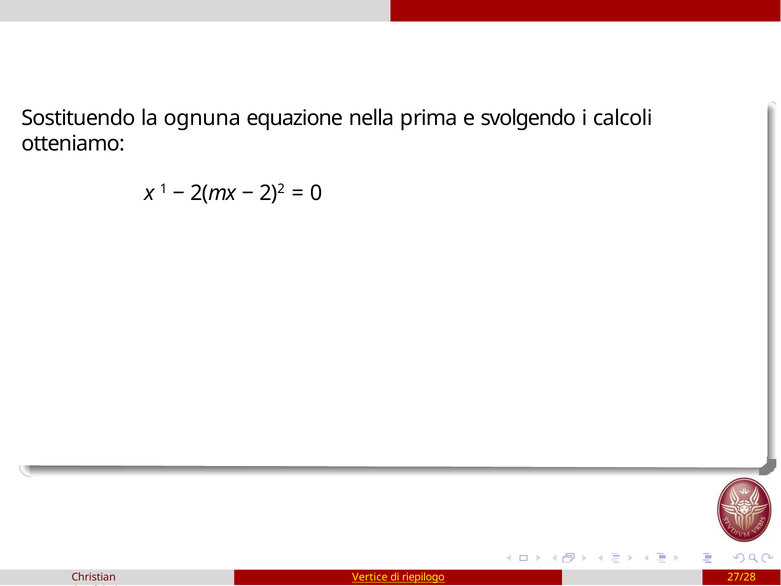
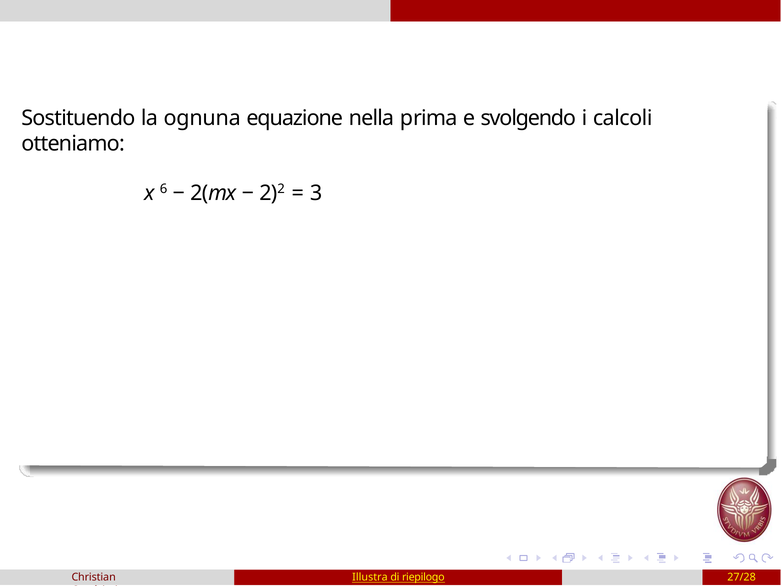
1: 1 -> 6 (164, 189)
0: 0 -> 3 (316, 193)
Vertice: Vertice -> Illustra (370, 578)
